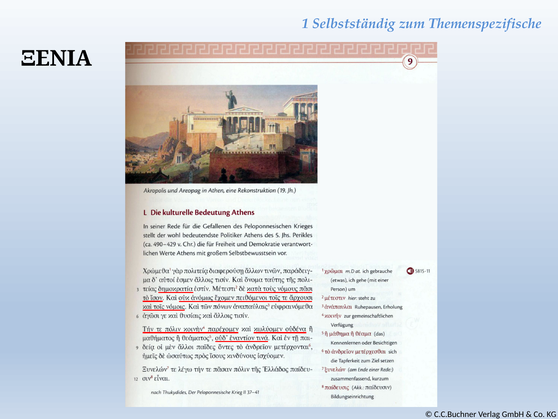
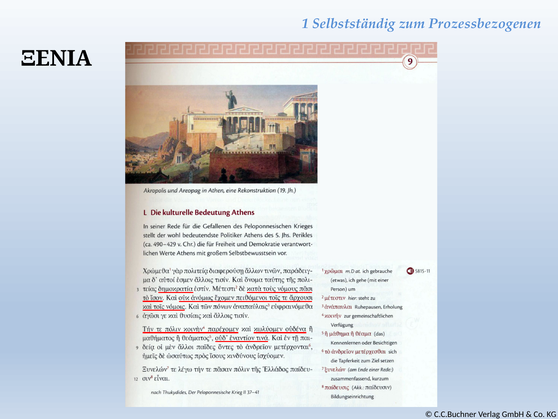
Themenspezifische: Themenspezifische -> Prozessbezogenen (485, 24)
